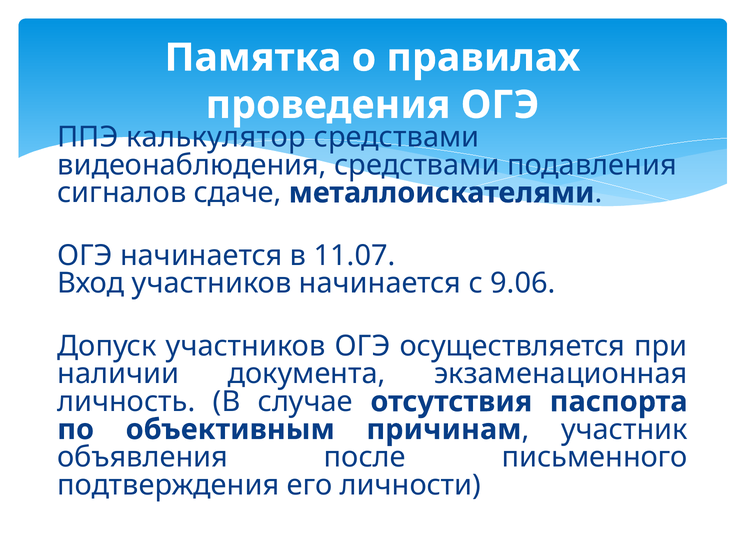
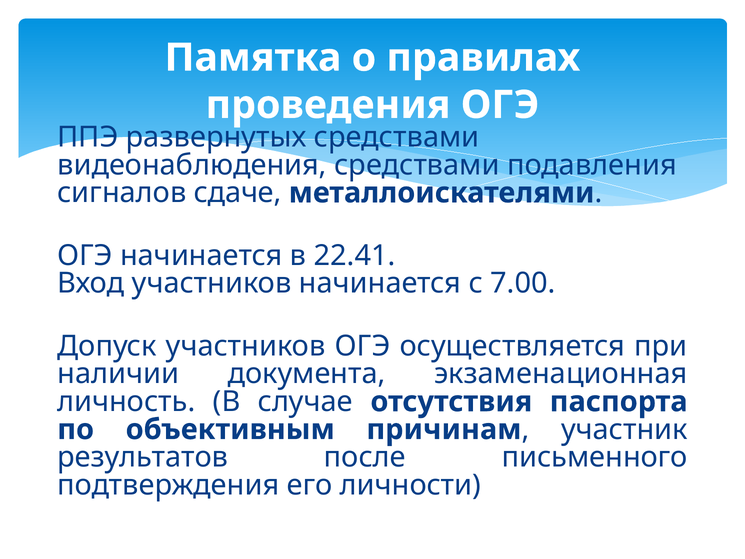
калькулятор: калькулятор -> развернутых (216, 137)
11.07: 11.07 -> 22.41 (355, 255)
9.06: 9.06 -> 7.00 (523, 283)
объявления: объявления -> результатов (143, 457)
